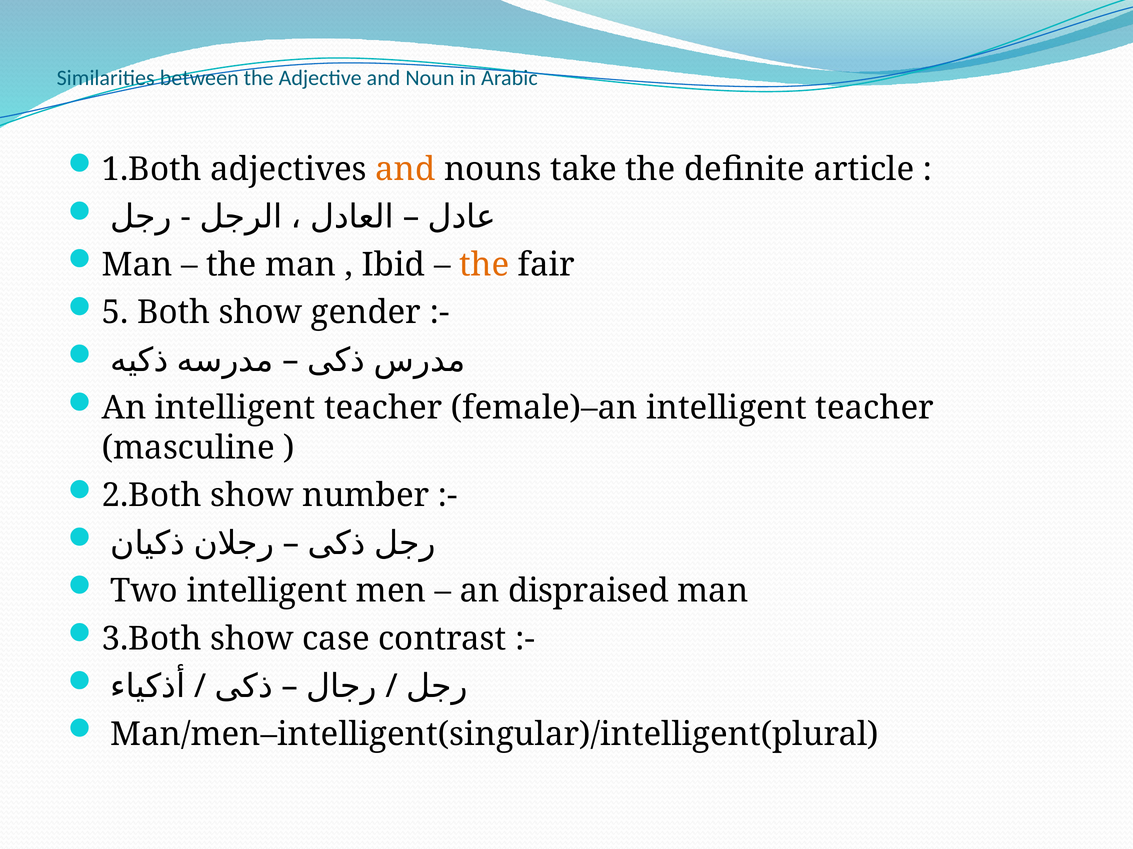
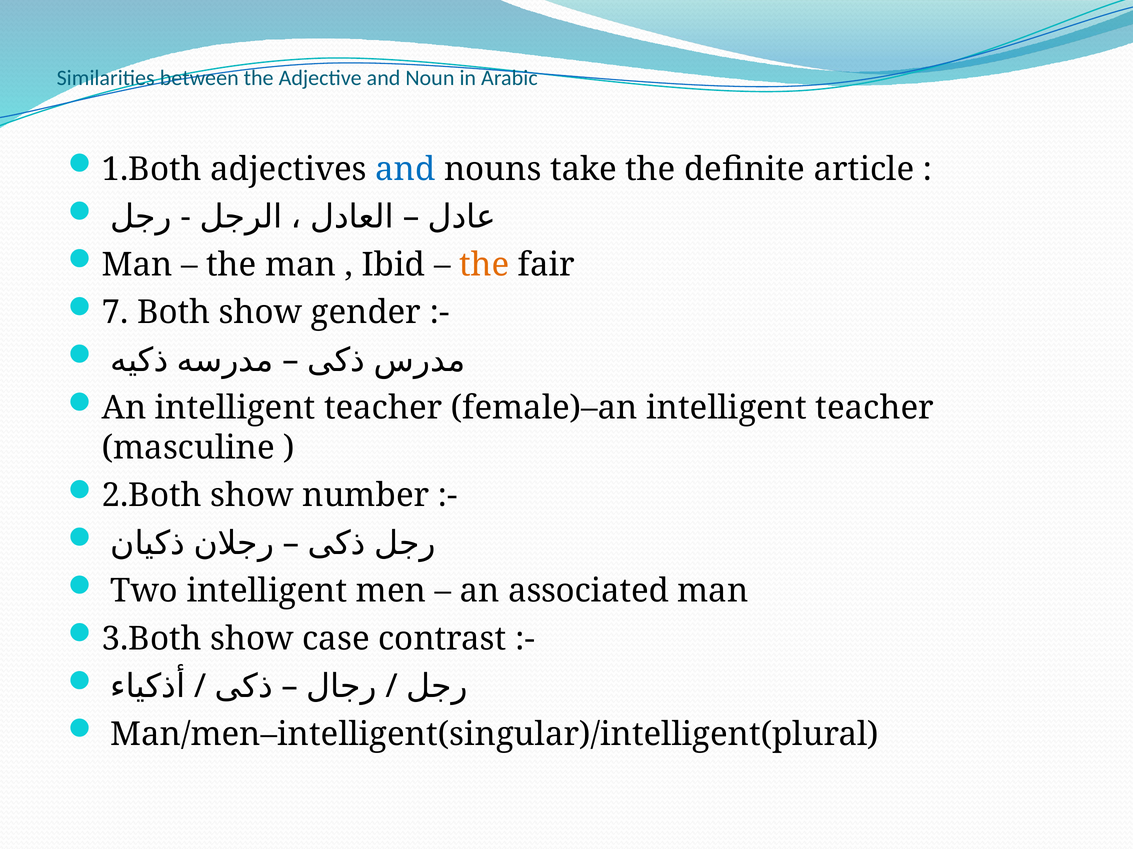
and colour: orange -> blue (405, 169)
5: 5 -> 7 (115, 313)
dispraised: dispraised -> associated (589, 592)
